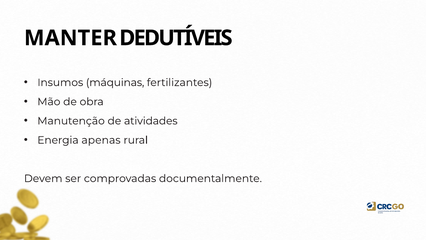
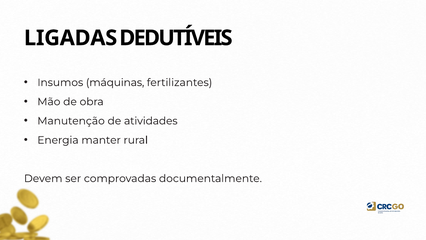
MANTER: MANTER -> LIGADAS (71, 38)
apenas: apenas -> manter (101, 140)
